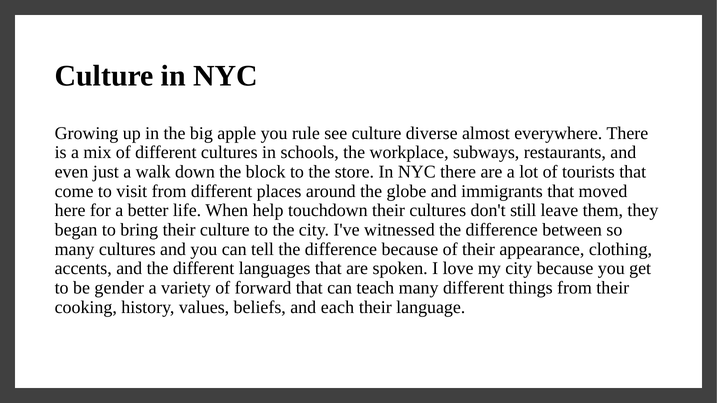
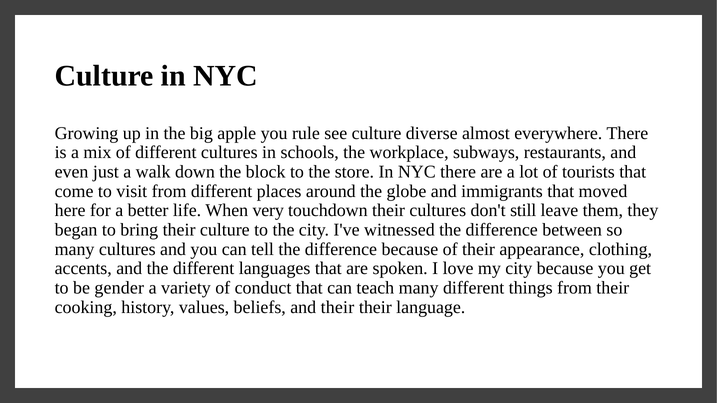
help: help -> very (268, 211)
forward: forward -> conduct (263, 288)
and each: each -> their (337, 307)
